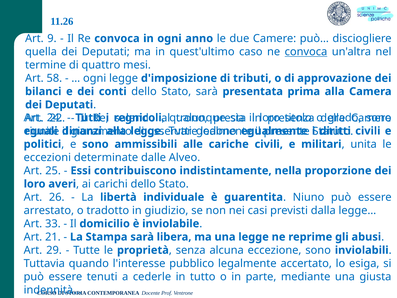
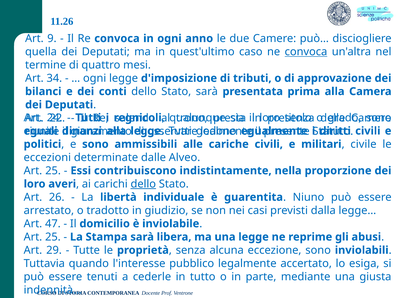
58: 58 -> 34 (54, 78)
unita: unita -> civile (364, 144)
dello underline: none -> present (143, 184)
33: 33 -> 47 (53, 223)
21: 21 -> 25 (53, 237)
